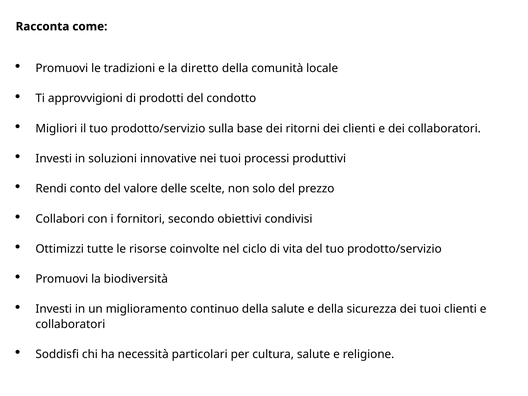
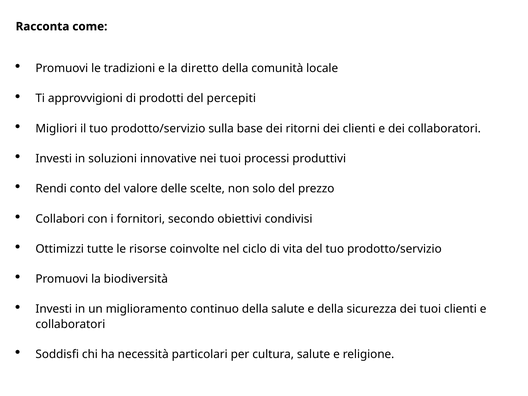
condotto: condotto -> percepiti (231, 98)
